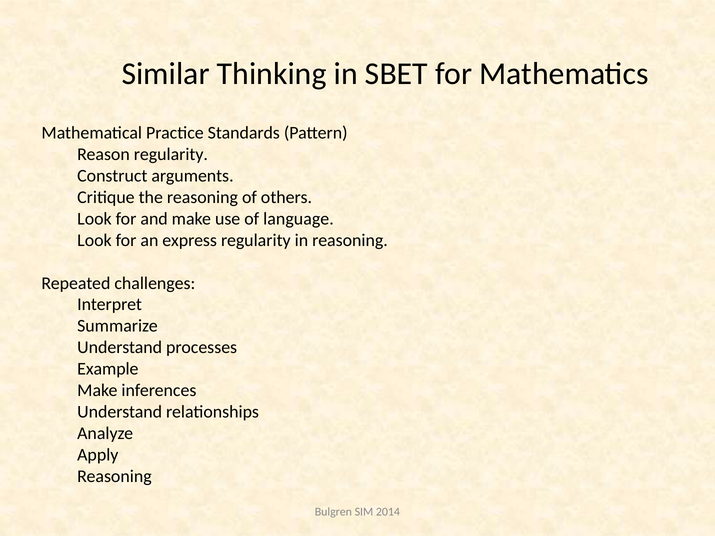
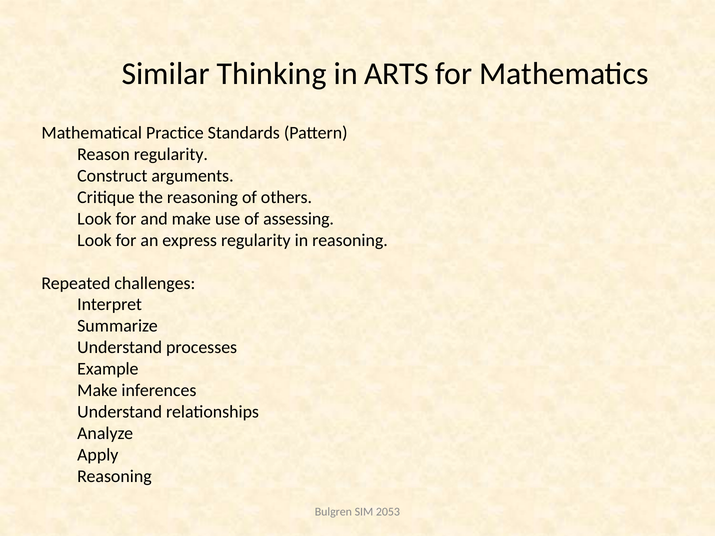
SBET: SBET -> ARTS (397, 74)
language: language -> assessing (299, 219)
2014: 2014 -> 2053 (388, 512)
